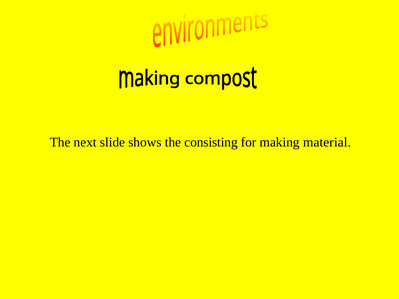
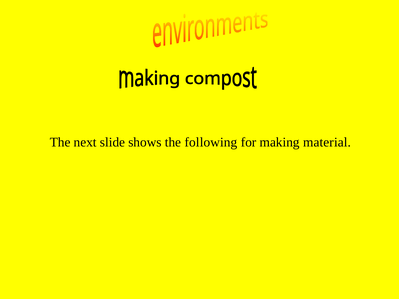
consisting: consisting -> following (211, 142)
